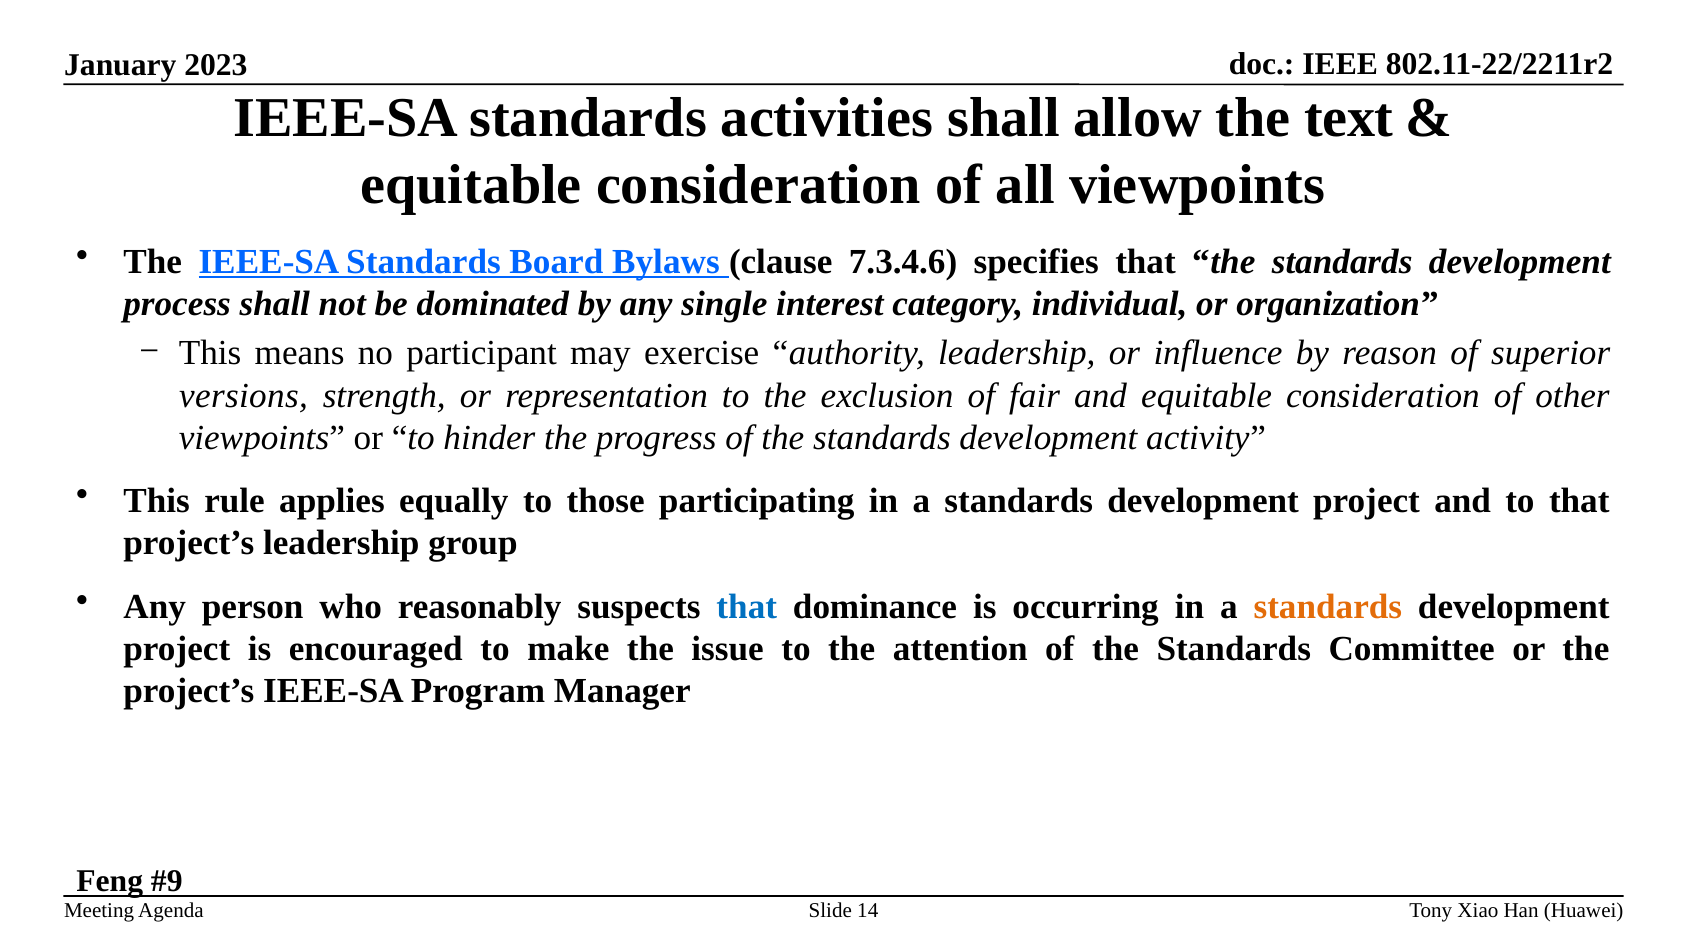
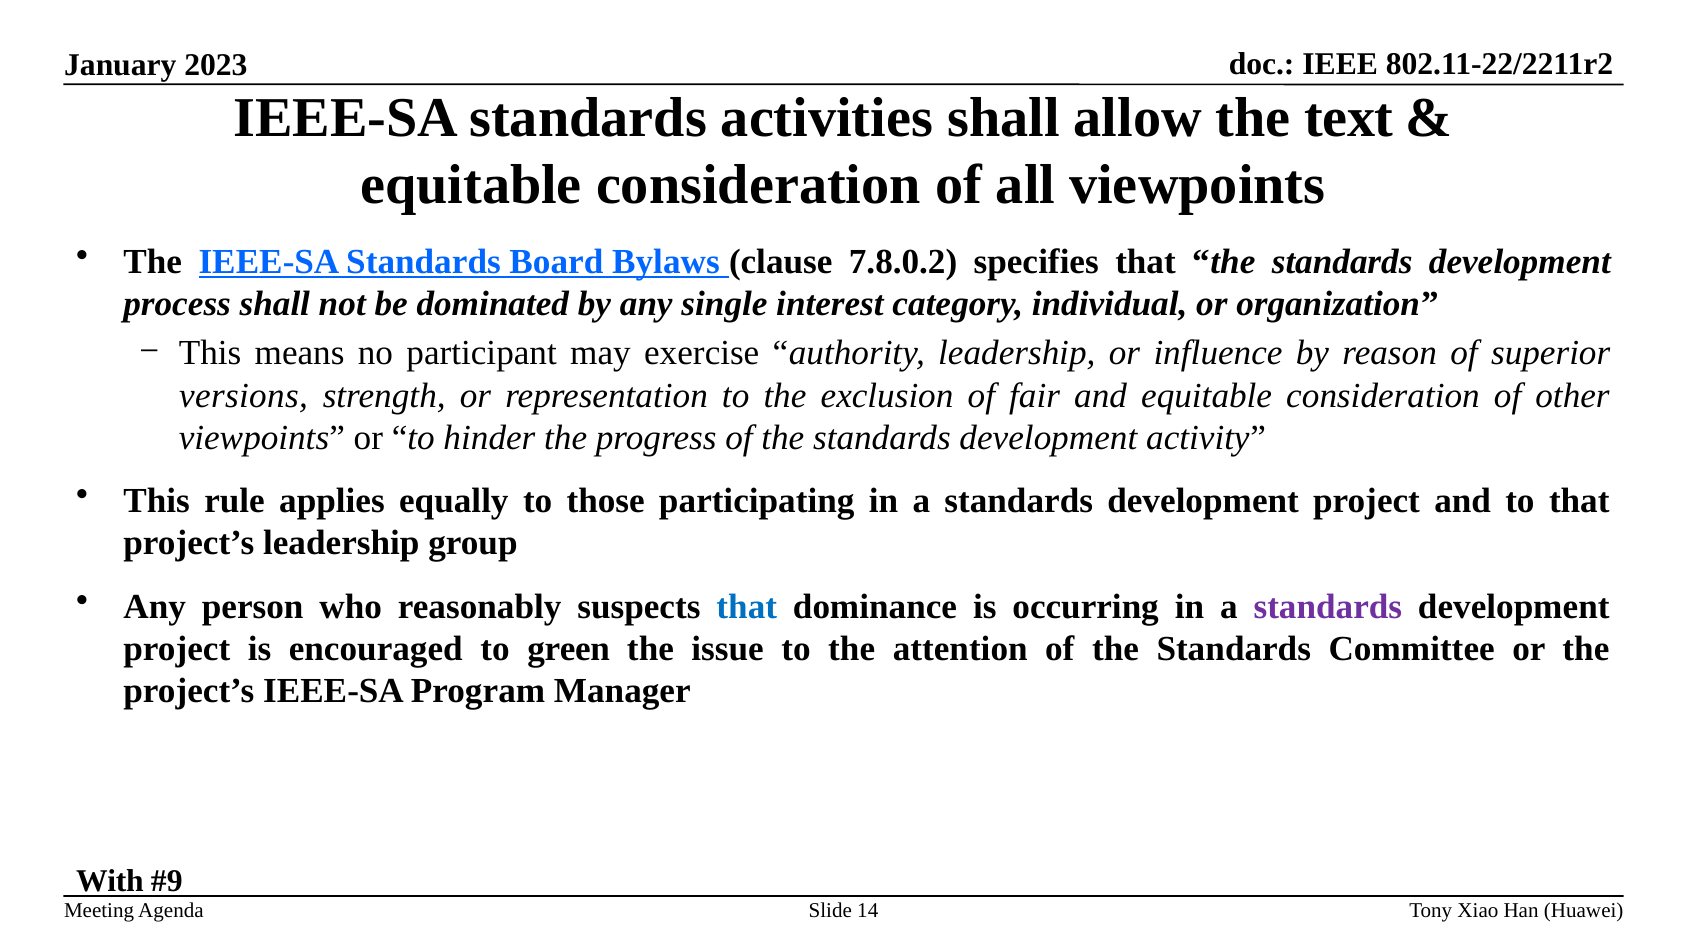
7.3.4.6: 7.3.4.6 -> 7.8.0.2 (903, 262)
standards colour: orange -> purple (1328, 606)
make: make -> green (569, 649)
Feng: Feng -> With (110, 881)
